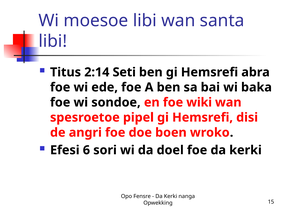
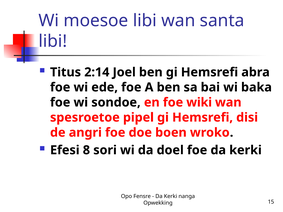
Seti: Seti -> Joel (124, 72)
6: 6 -> 8 (86, 150)
